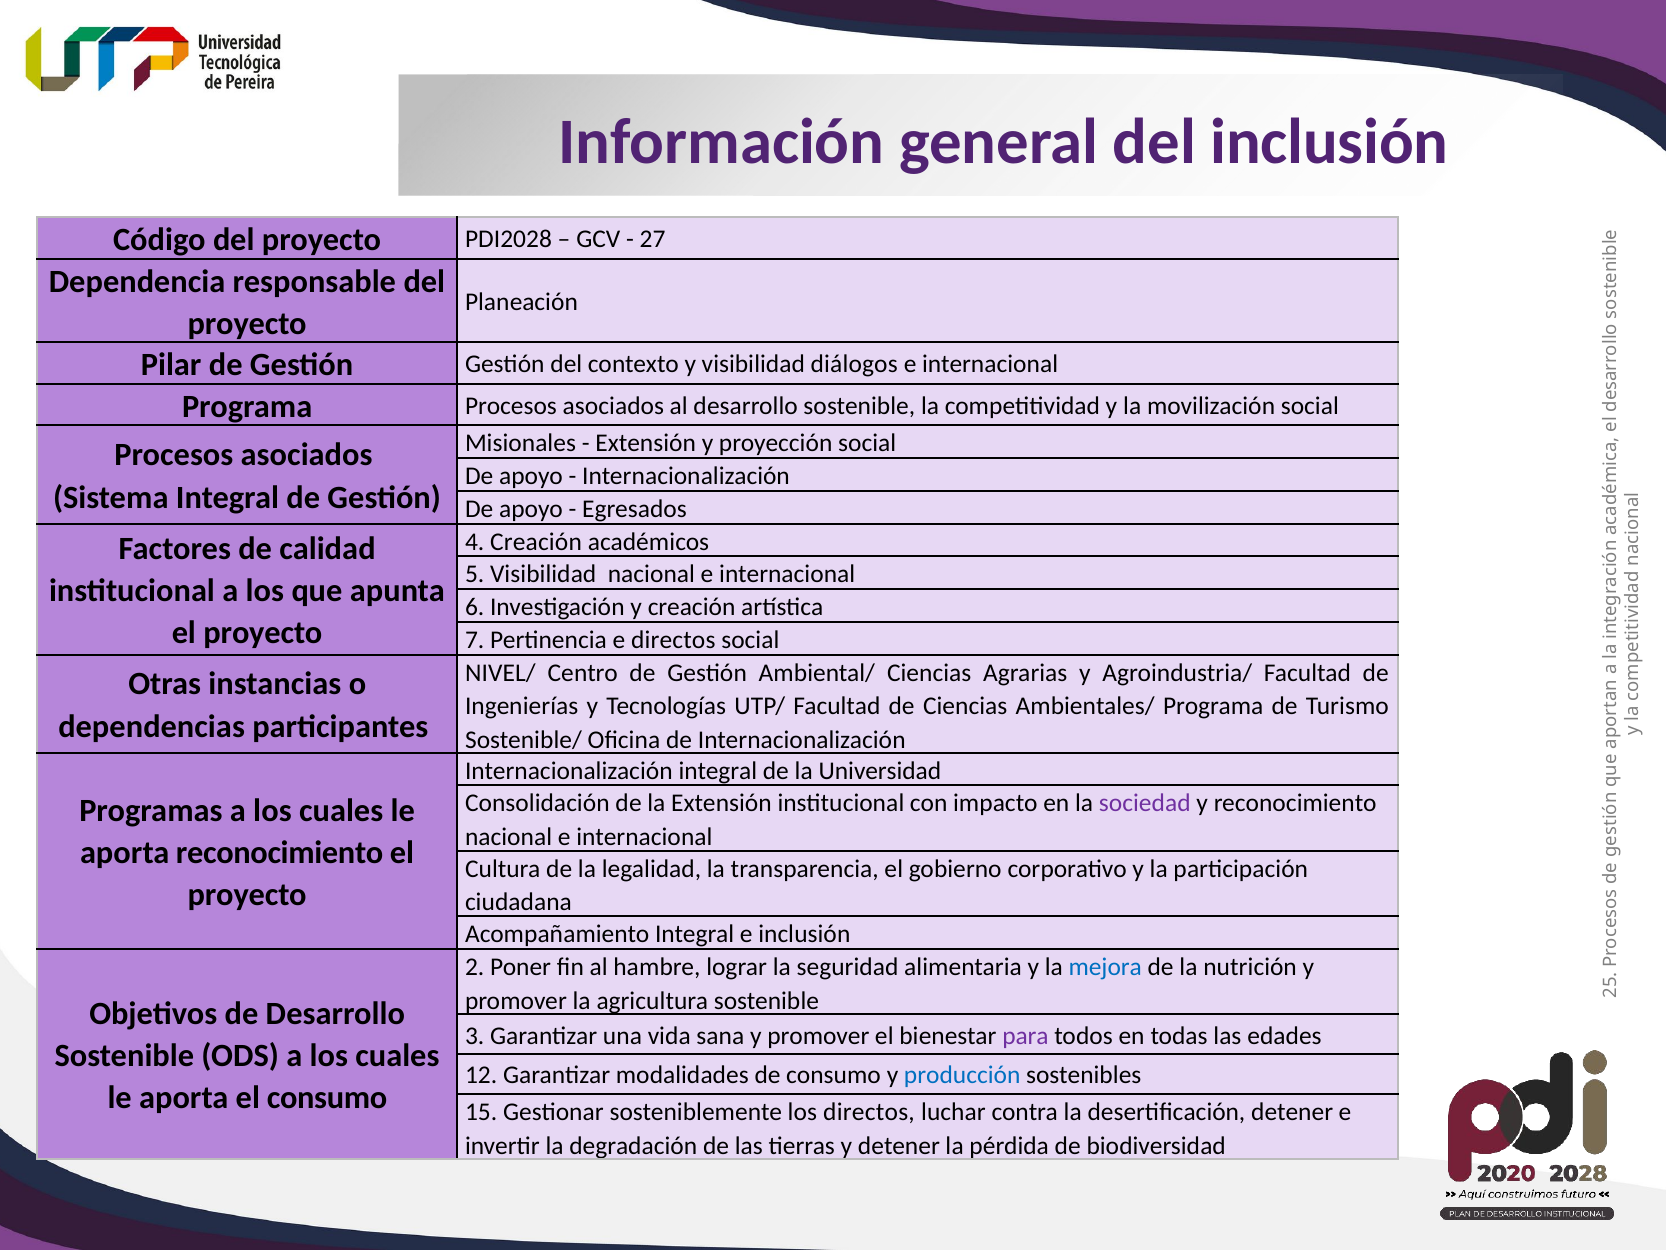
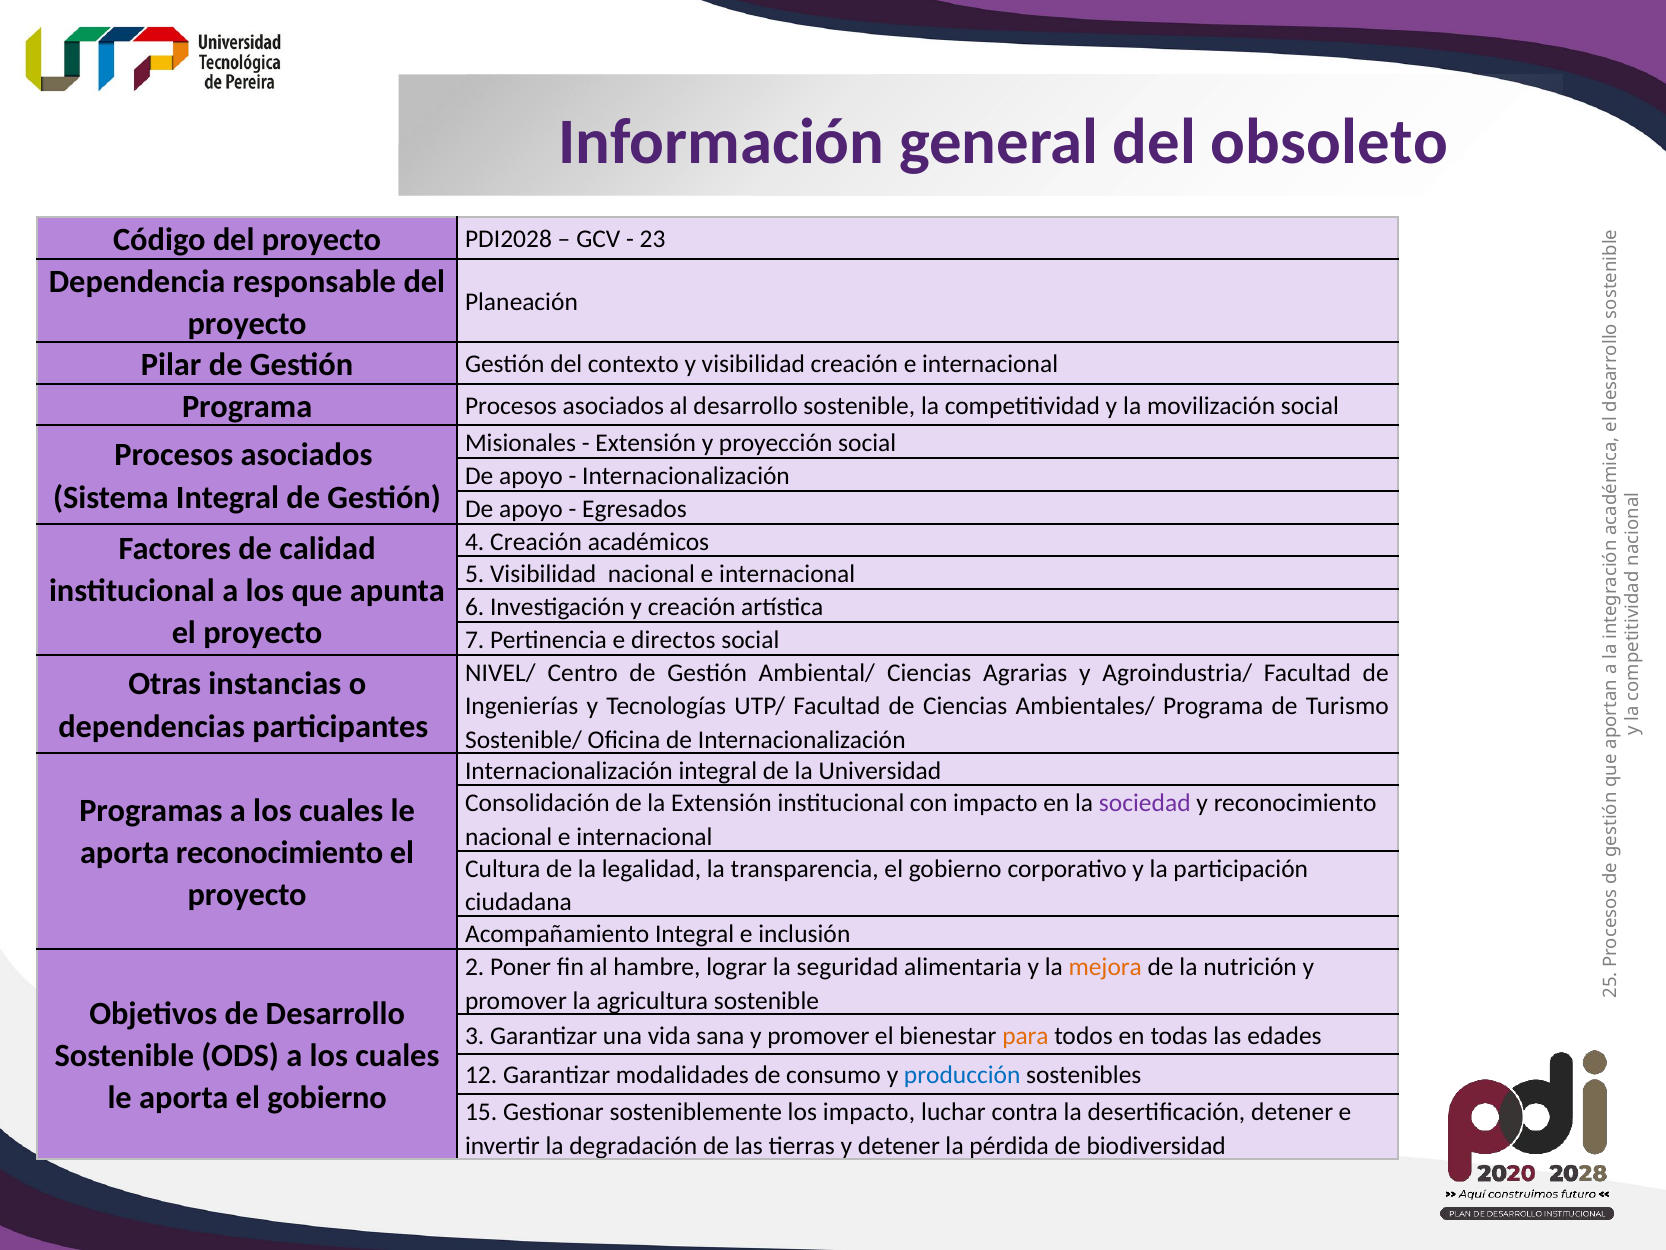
del inclusión: inclusión -> obsoleto (1329, 142)
27: 27 -> 23 (653, 239)
visibilidad diálogos: diálogos -> creación (854, 364)
mejora colour: blue -> orange (1105, 967)
para colour: purple -> orange (1025, 1035)
aporta el consumo: consumo -> gobierno (327, 1098)
los directos: directos -> impacto (869, 1112)
